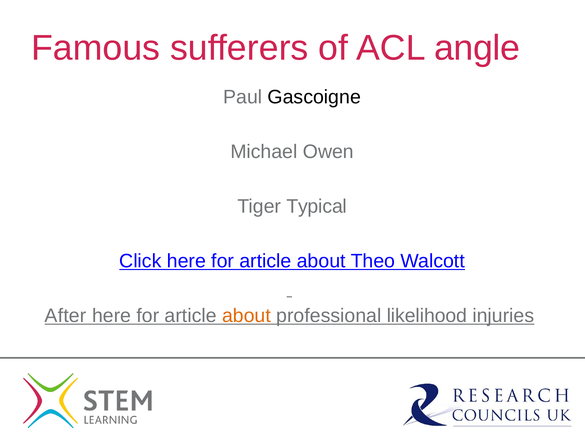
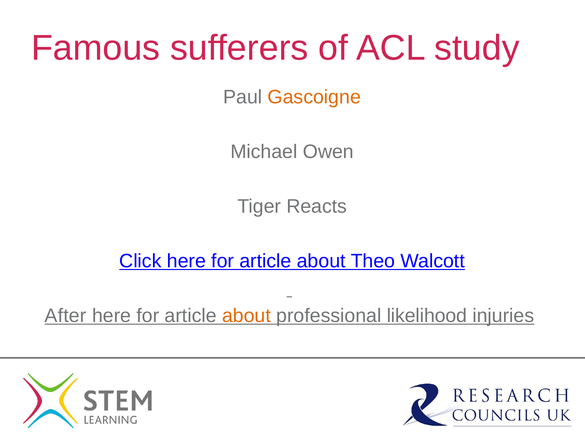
angle: angle -> study (477, 48)
Gascoigne colour: black -> orange (314, 97)
Typical: Typical -> Reacts (317, 206)
